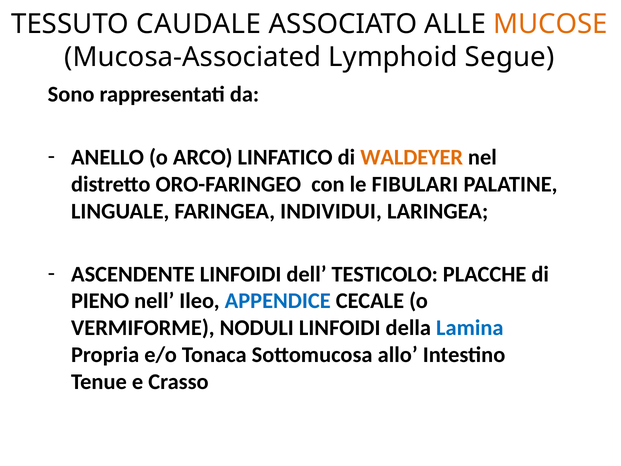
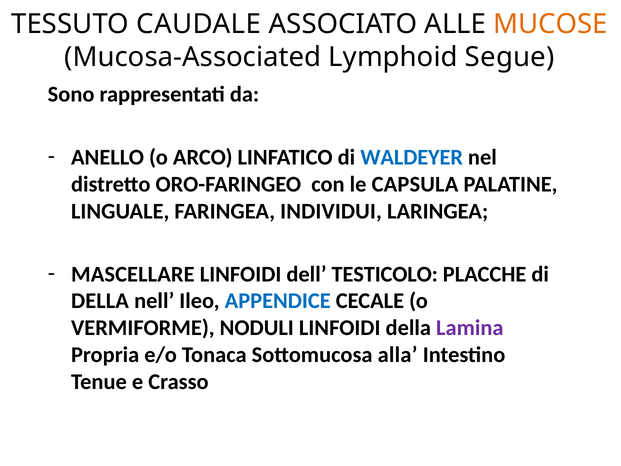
WALDEYER colour: orange -> blue (412, 157)
FIBULARI: FIBULARI -> CAPSULA (415, 184)
ASCENDENTE: ASCENDENTE -> MASCELLARE (133, 274)
PIENO: PIENO -> DELLA (100, 301)
Lamina colour: blue -> purple (470, 328)
allo: allo -> alla (398, 355)
